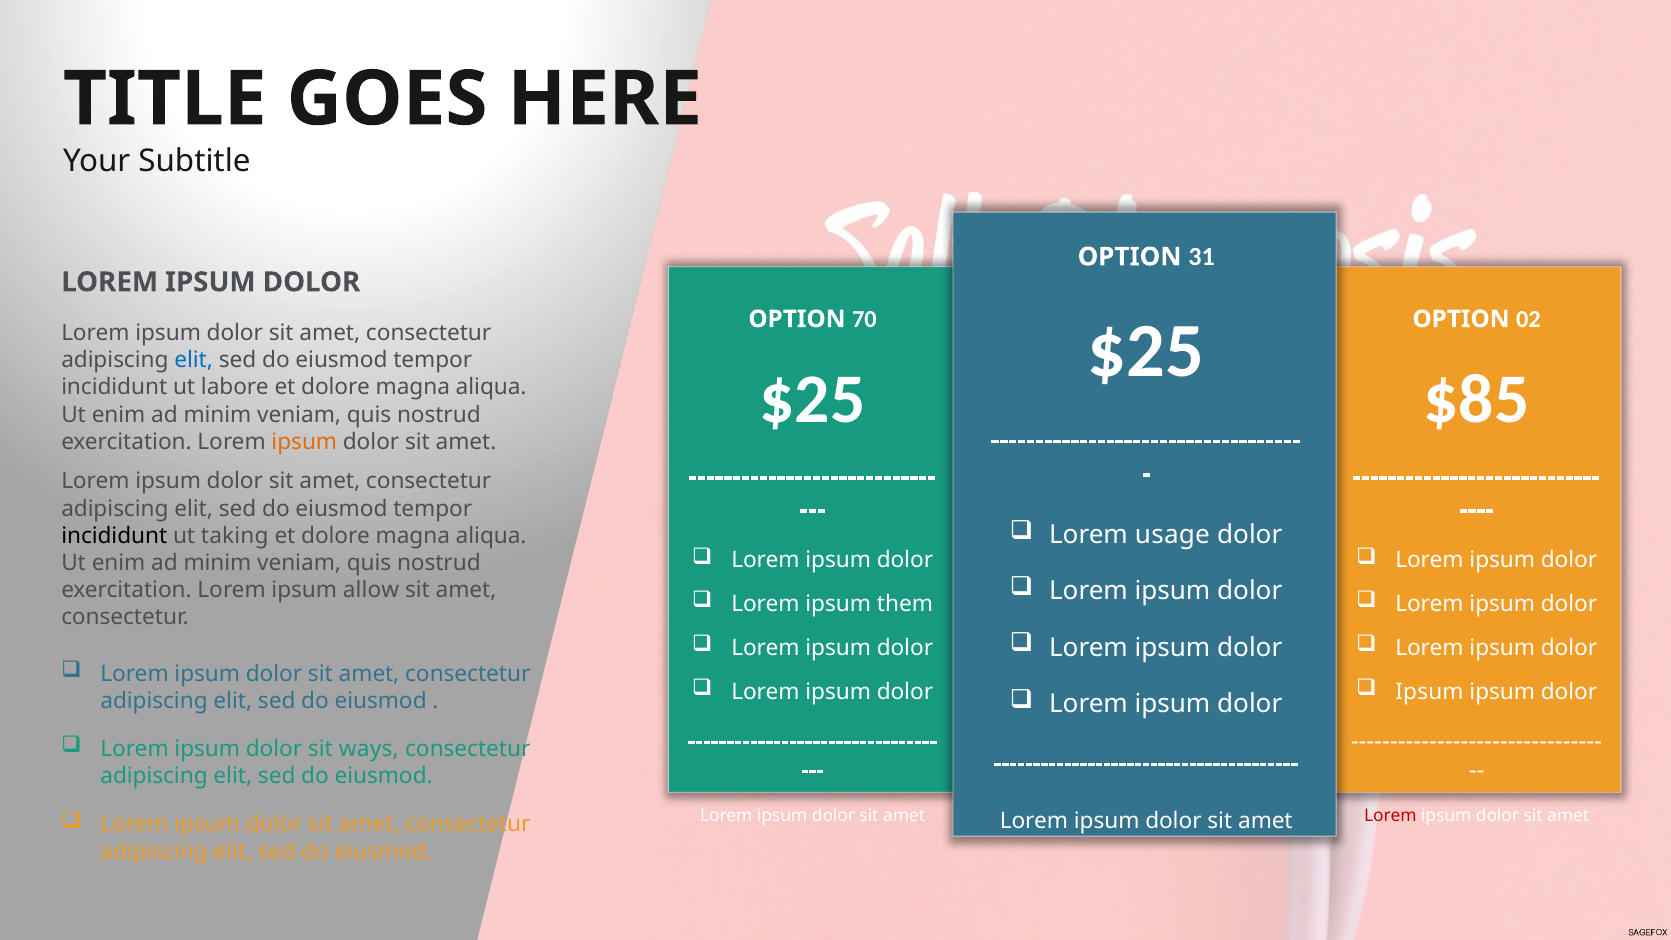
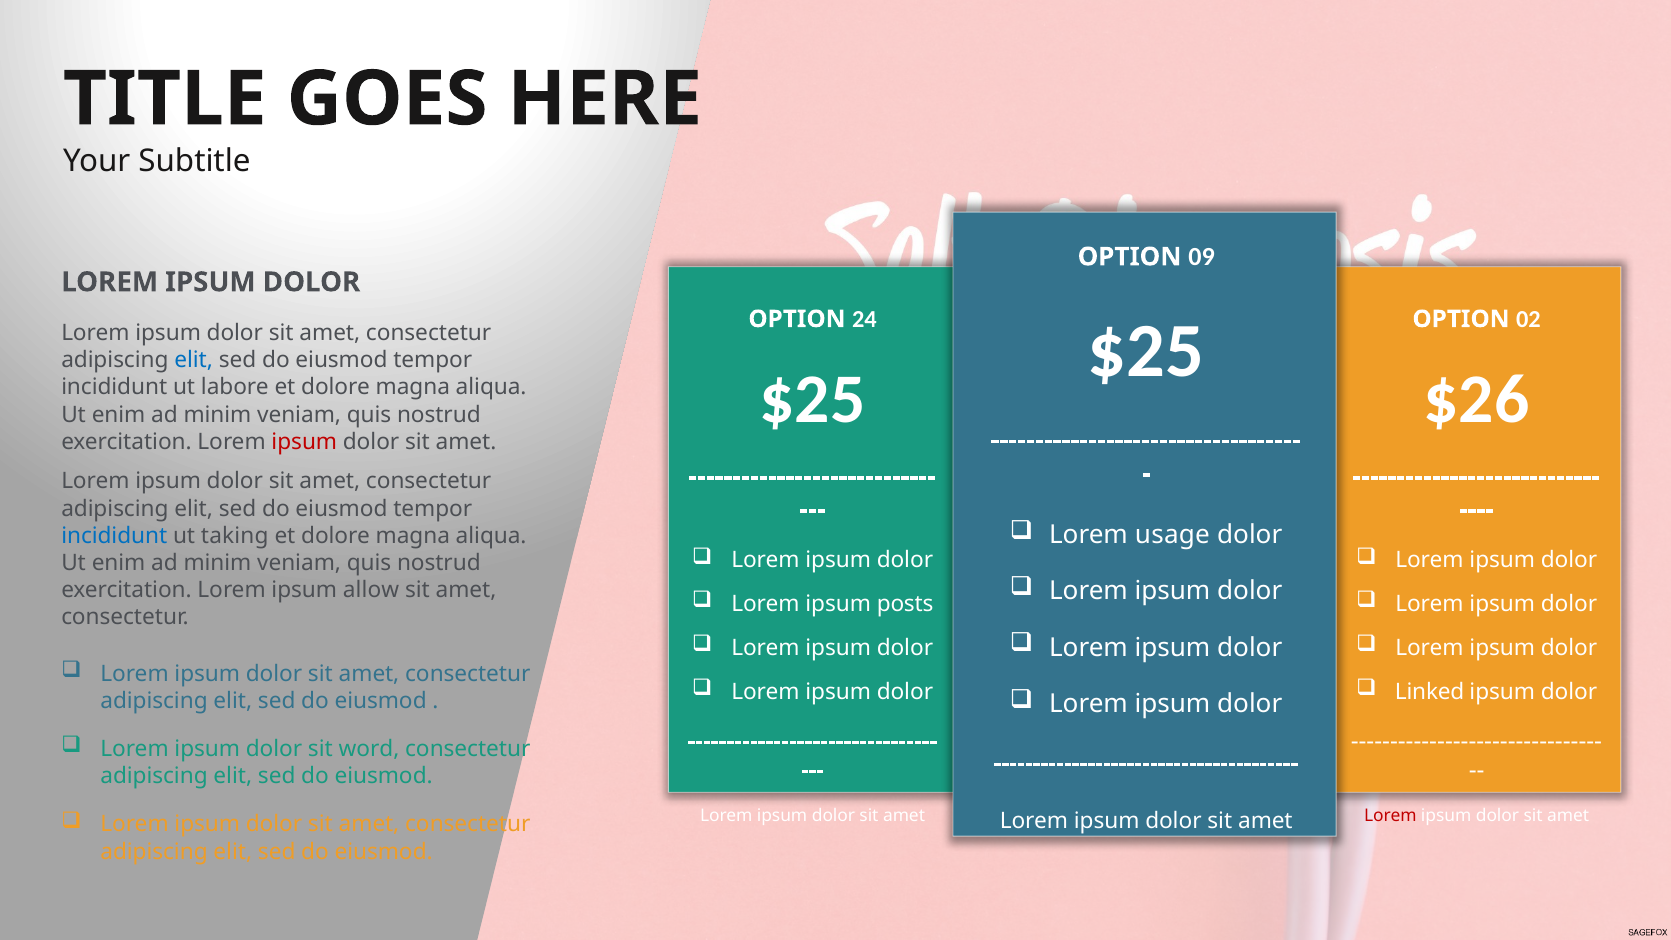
31: 31 -> 09 (1202, 257)
70: 70 -> 24 (864, 319)
$85: $85 -> $26 (1477, 400)
ipsum colour: orange -> red (304, 442)
incididunt colour: black -> blue (114, 536)
them: them -> posts (905, 604)
Ipsum: Ipsum -> Linked (1430, 692)
ways: ways -> word (369, 749)
